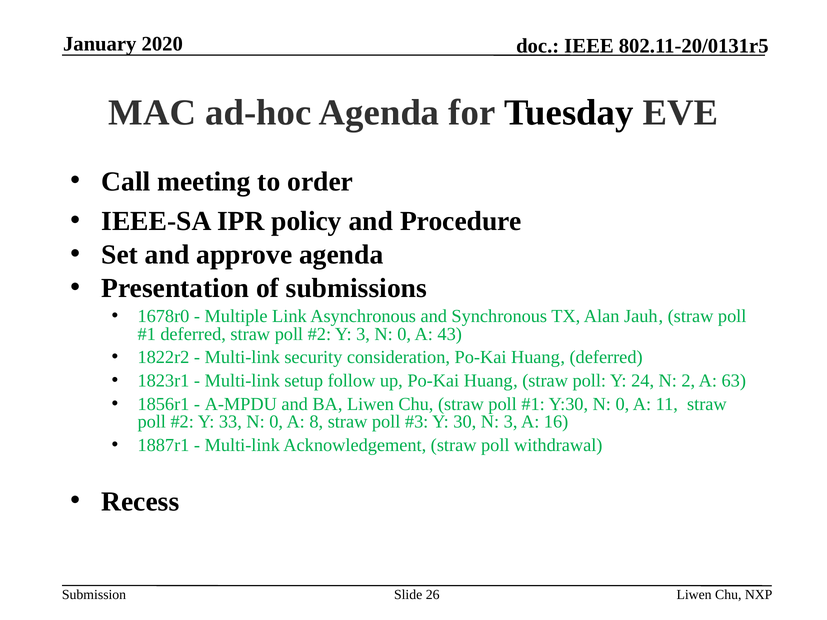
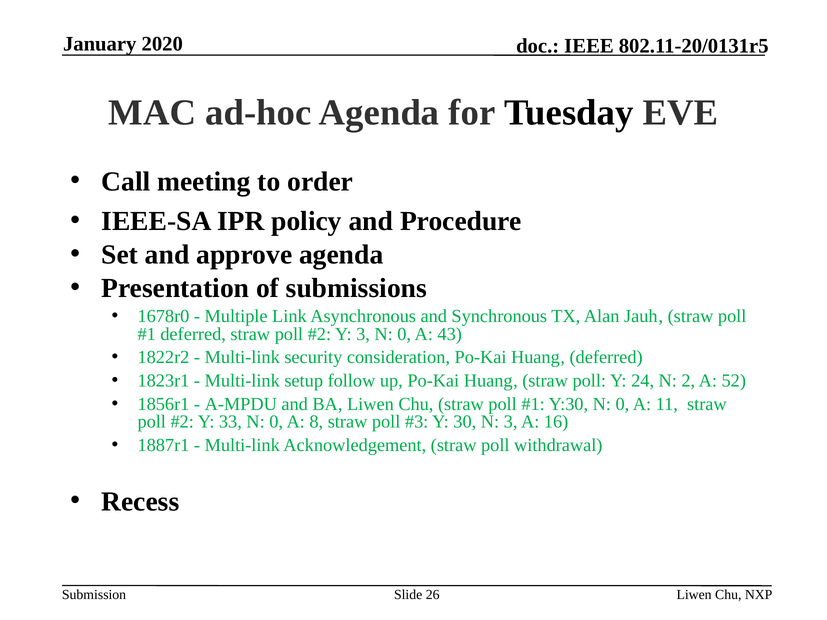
63: 63 -> 52 (734, 381)
